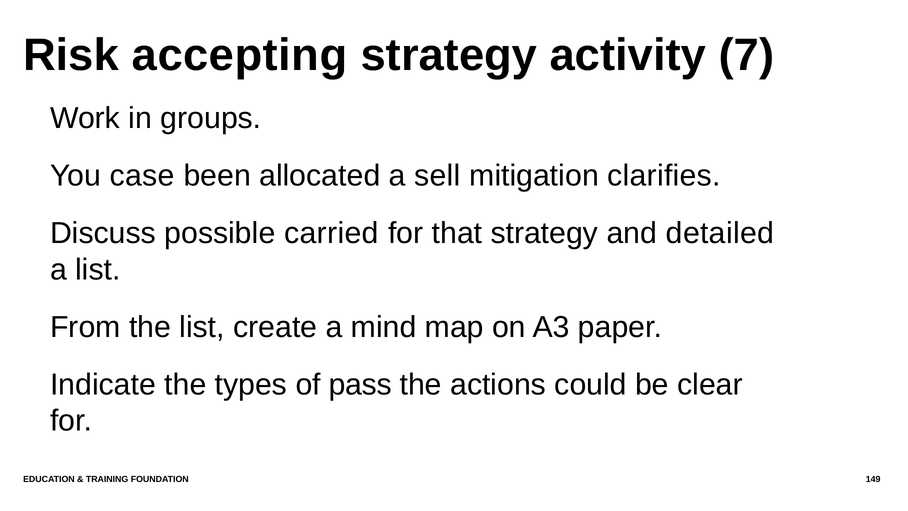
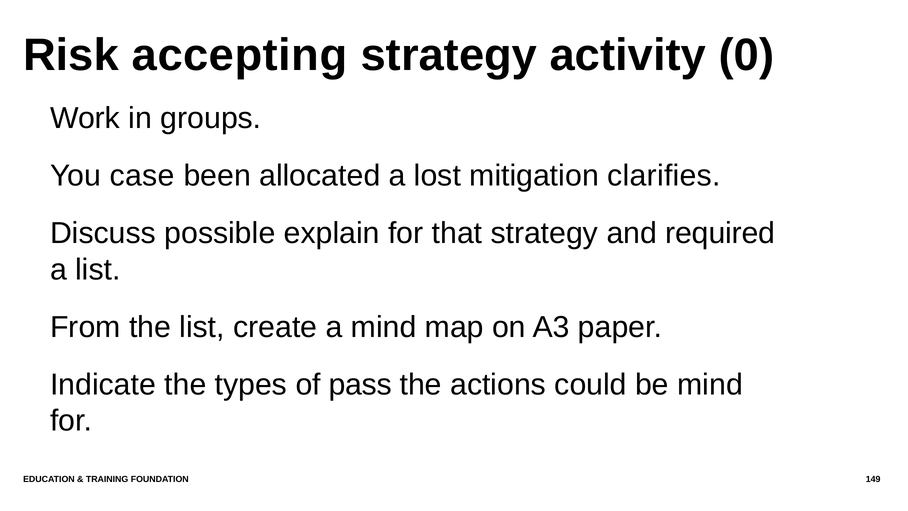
7: 7 -> 0 (746, 55)
sell: sell -> lost (437, 176)
carried: carried -> explain (332, 233)
detailed: detailed -> required (720, 233)
be clear: clear -> mind (710, 384)
